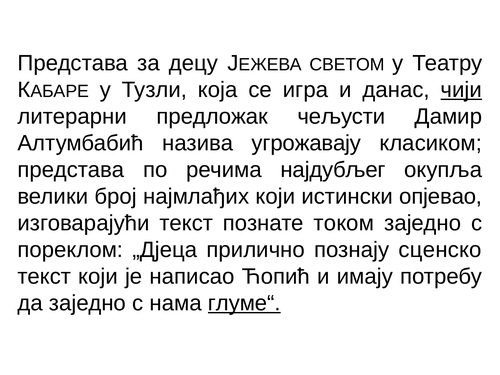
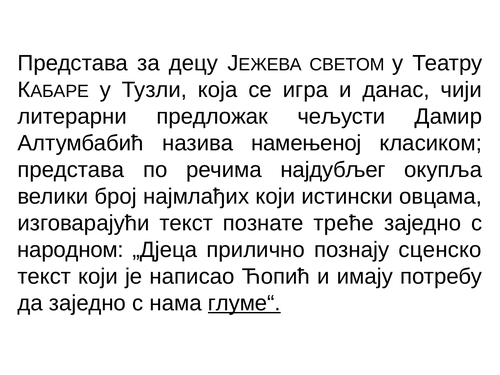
чији underline: present -> none (461, 90)
угрожавају: угрожавају -> намењеној (306, 143)
опјевао: опјевао -> овцама (441, 197)
током: током -> треће (344, 223)
пореклом: пореклом -> народном (70, 250)
